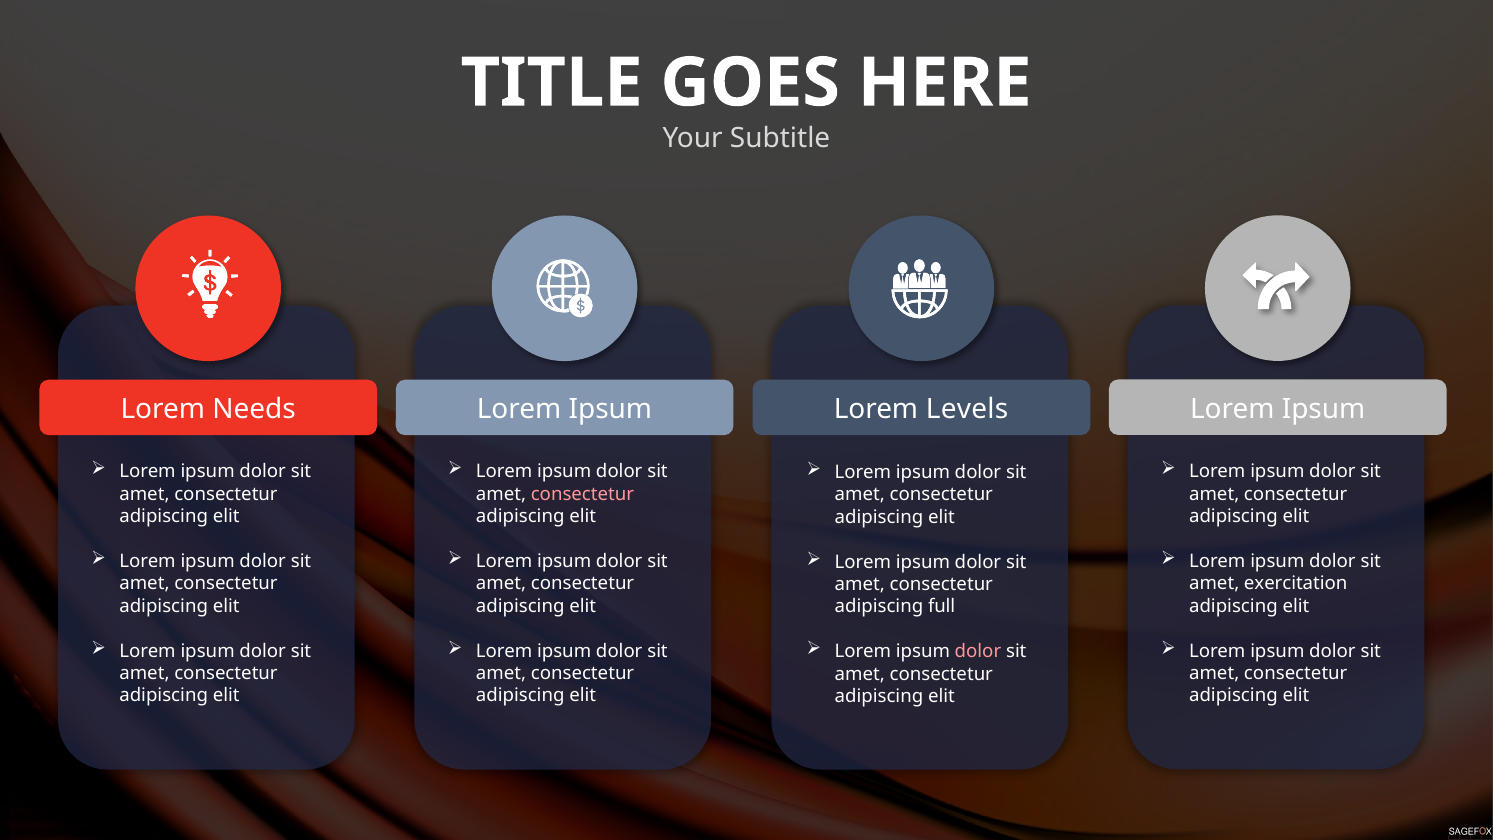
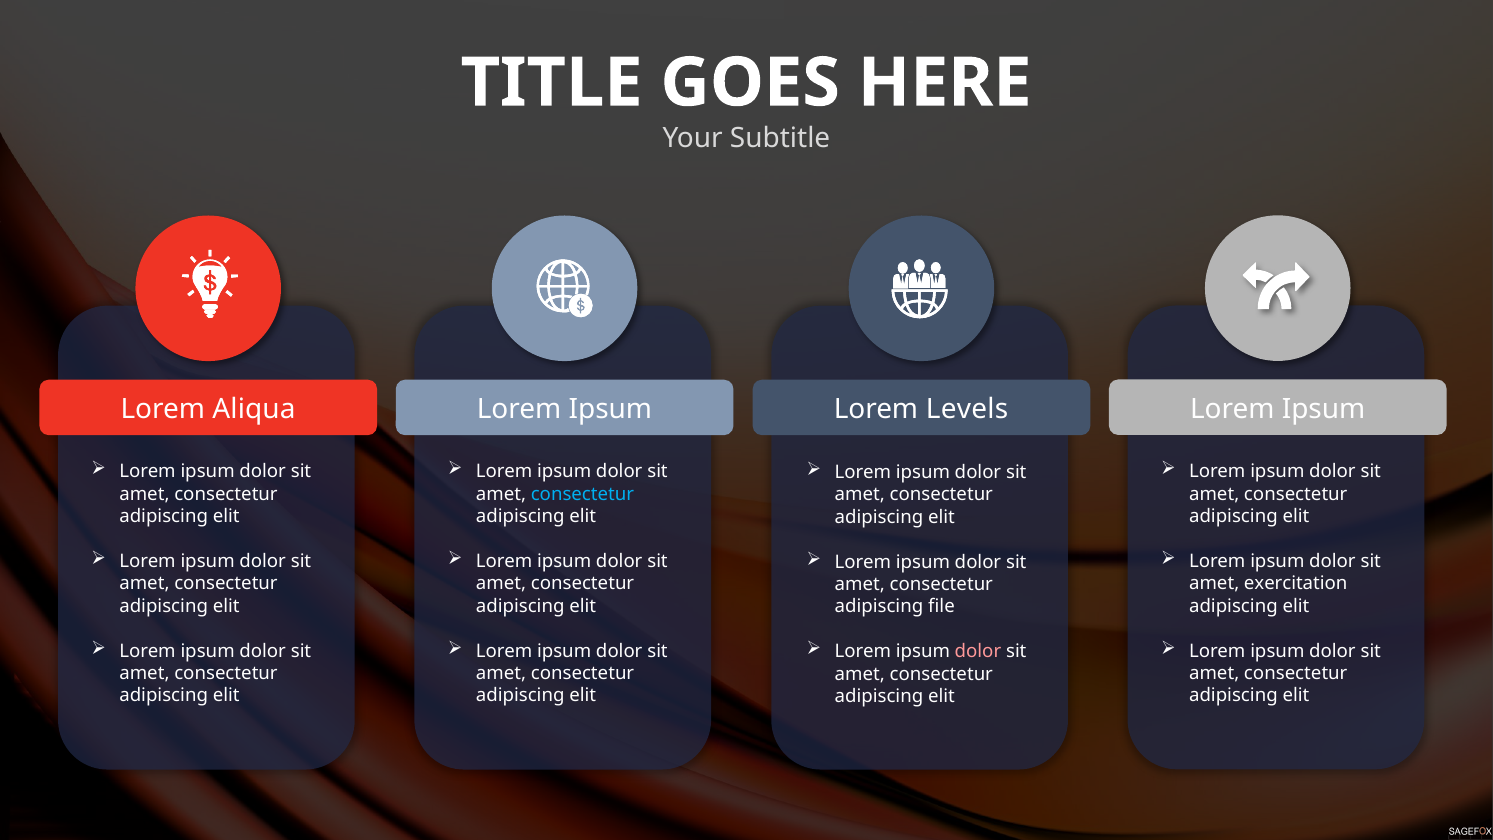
Needs: Needs -> Aliqua (254, 409)
consectetur colour: pink -> light blue (582, 494)
full: full -> file (941, 607)
